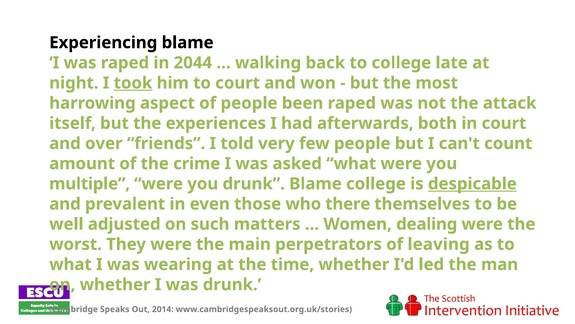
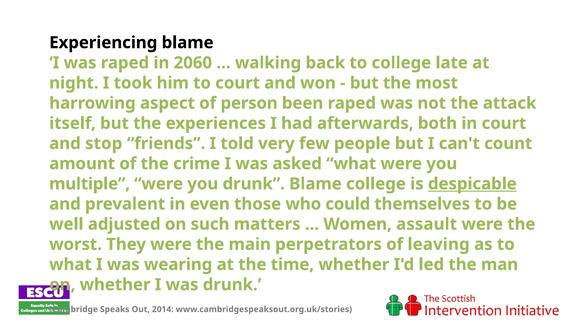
2044: 2044 -> 2060 (193, 63)
took underline: present -> none (133, 83)
of people: people -> person (249, 103)
over: over -> stop (104, 143)
there: there -> could (348, 204)
dealing: dealing -> assault (427, 224)
